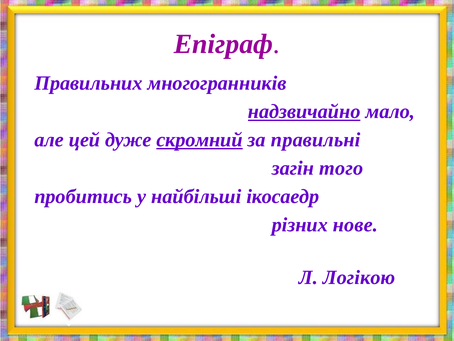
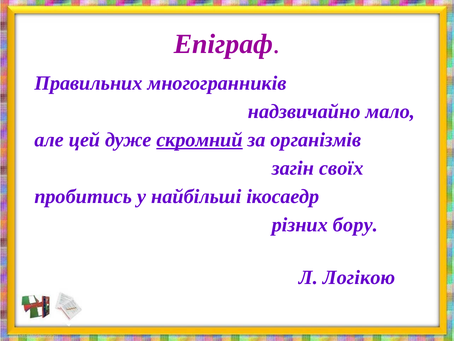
надзвичайно underline: present -> none (304, 111)
правильні: правильні -> організмів (316, 140)
того: того -> своїх (341, 168)
нове: нове -> бору (355, 224)
